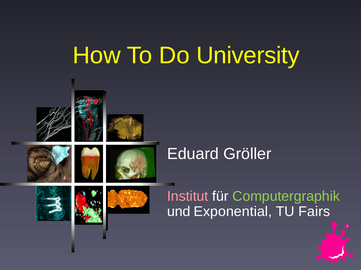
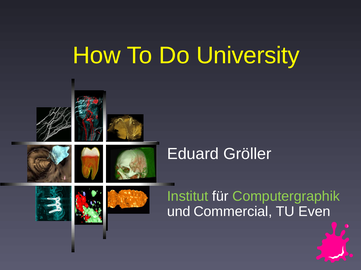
Institut colour: pink -> light green (188, 197)
Exponential: Exponential -> Commercial (233, 212)
Fairs: Fairs -> Even (314, 212)
